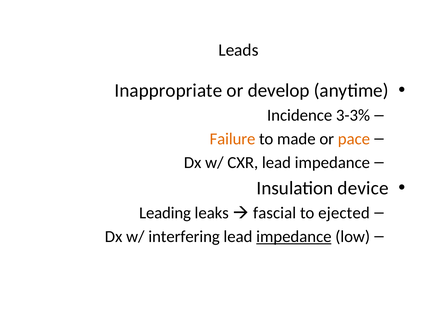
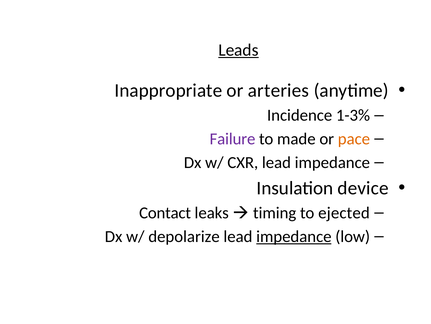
Leads underline: none -> present (238, 50)
develop: develop -> arteries (279, 90)
3-3%: 3-3% -> 1-3% (353, 115)
Failure colour: orange -> purple (232, 139)
Leading: Leading -> Contact (165, 212)
fascial: fascial -> timing (275, 212)
interfering: interfering -> depolarize (184, 236)
